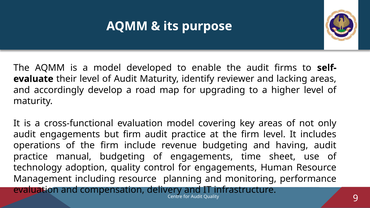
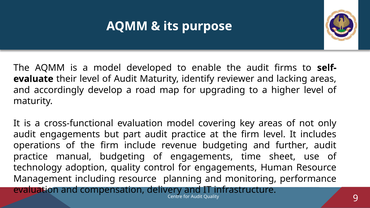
but firm: firm -> part (132, 134)
having: having -> further (292, 146)
